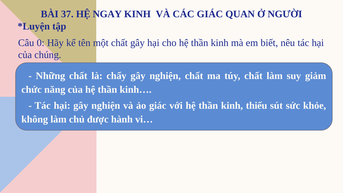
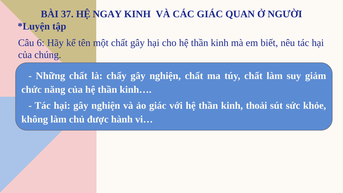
0: 0 -> 6 (41, 43)
thiếu: thiếu -> thoải (257, 105)
